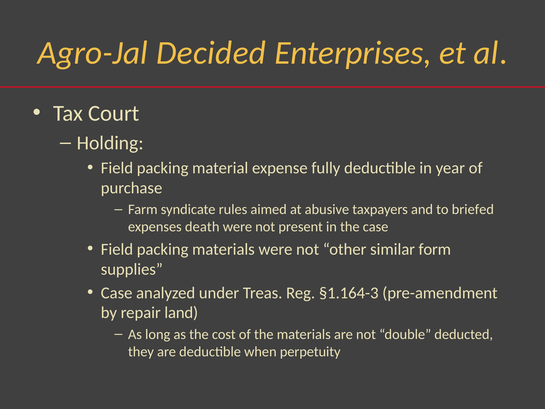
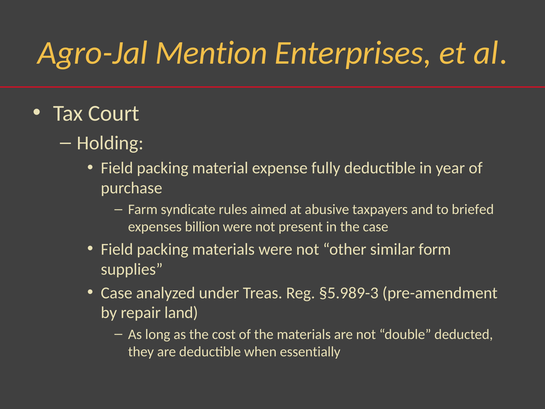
Decided: Decided -> Mention (211, 53)
death: death -> billion (202, 227)
§1.164-3: §1.164-3 -> §5.989-3 (349, 293)
perpetuity: perpetuity -> essentially (310, 351)
